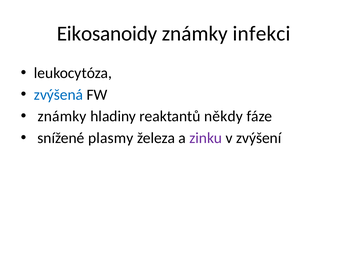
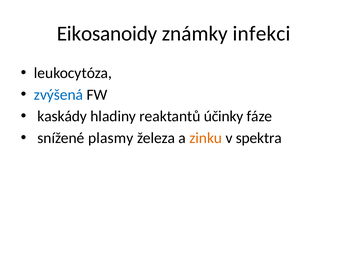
známky: známky -> kaskády (62, 116)
někdy: někdy -> účinky (224, 116)
zinku colour: purple -> orange (206, 138)
zvýšení: zvýšení -> spektra (259, 138)
